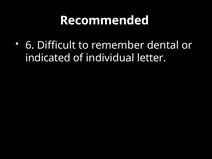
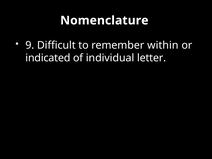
Recommended: Recommended -> Nomenclature (104, 20)
6: 6 -> 9 (30, 45)
dental: dental -> within (163, 45)
